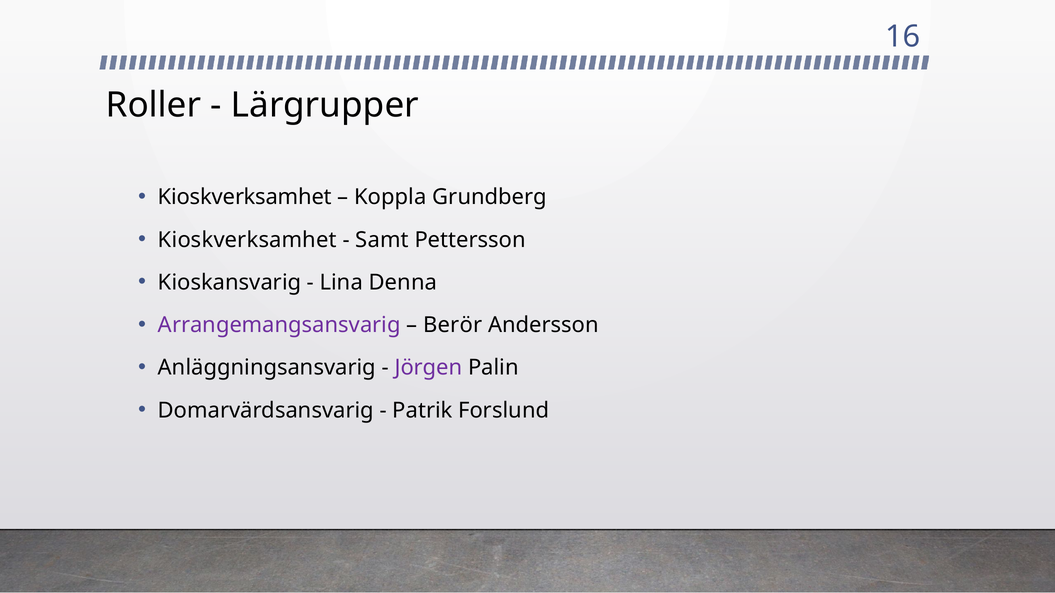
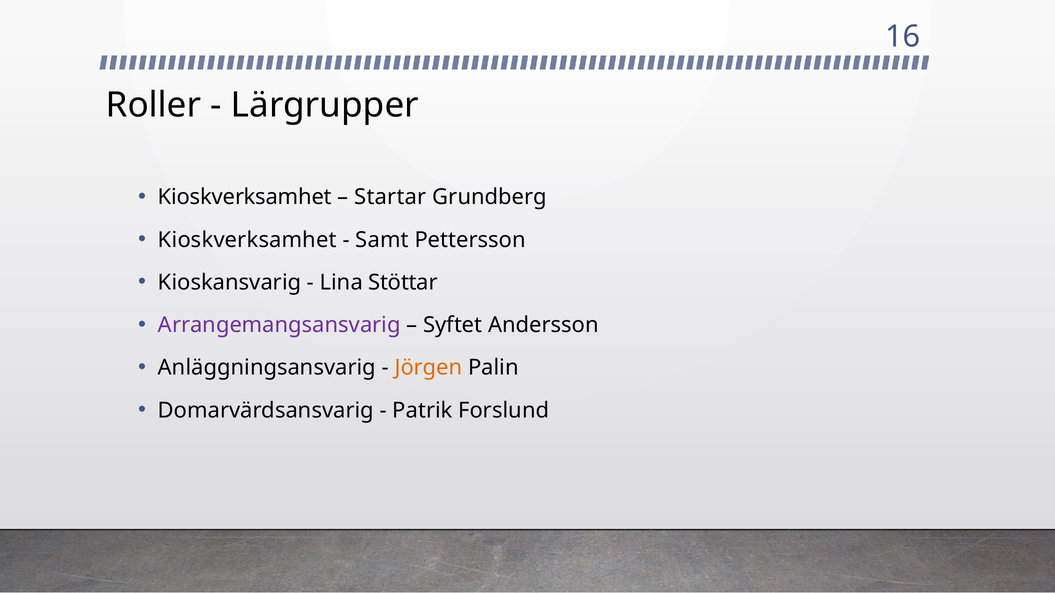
Koppla: Koppla -> Startar (390, 197)
Denna: Denna -> Stöttar (403, 283)
Berör: Berör -> Syftet (453, 325)
Jörgen colour: purple -> orange (428, 368)
